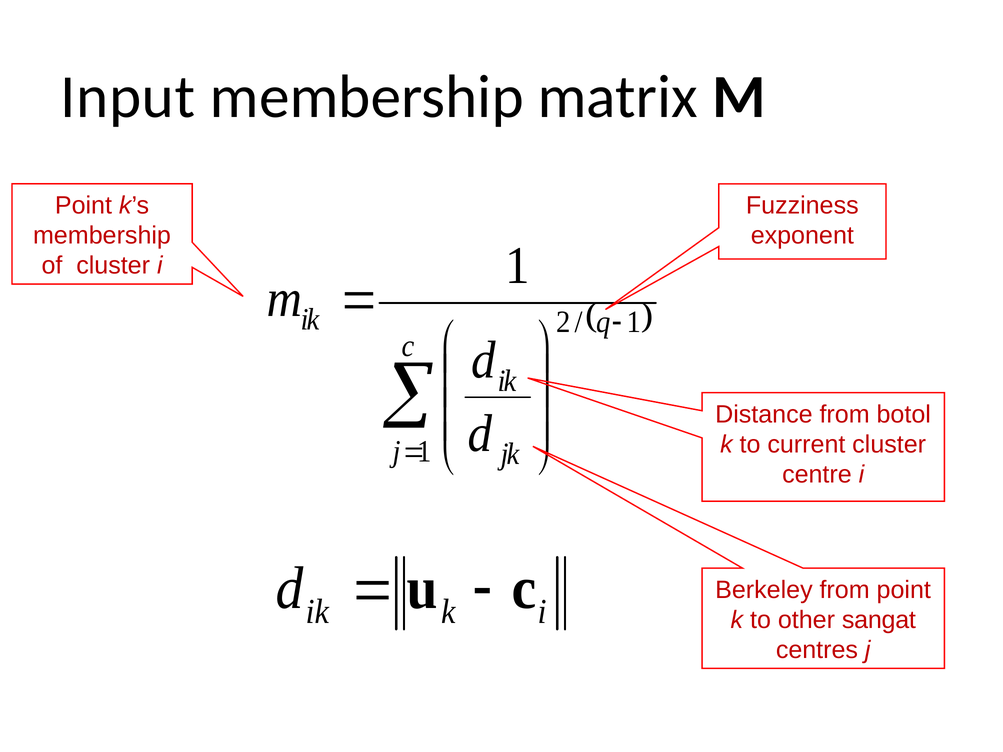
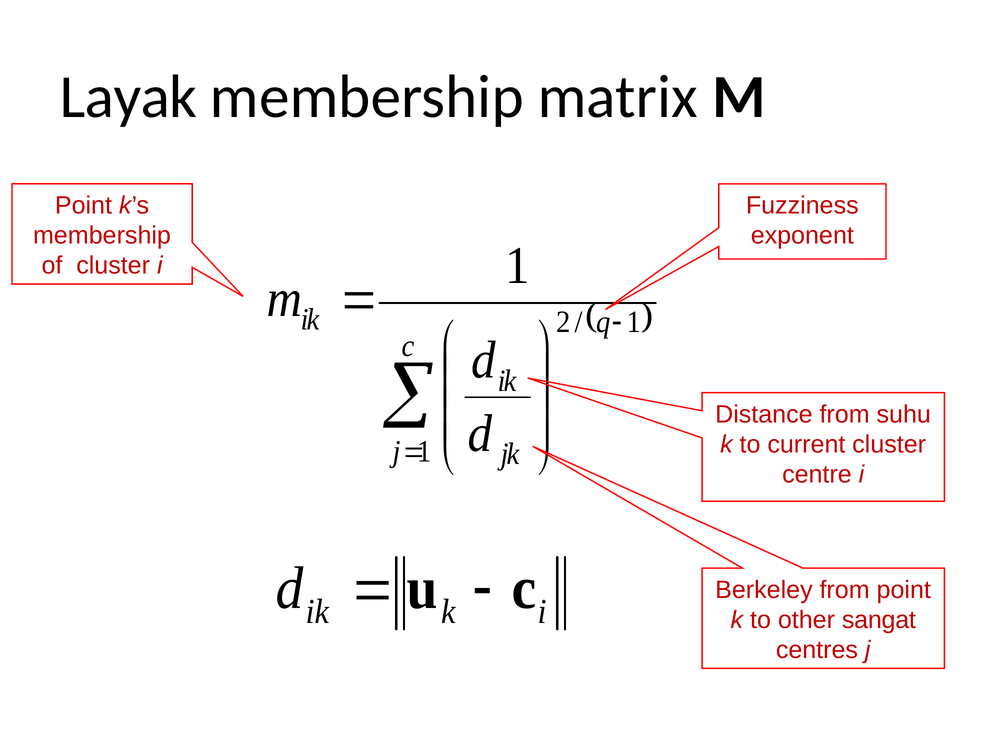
Input: Input -> Layak (128, 97)
botol: botol -> suhu (904, 415)
